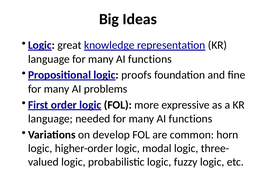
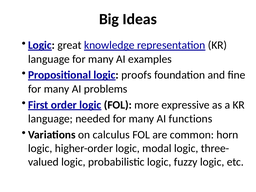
functions: functions -> examples (150, 59)
develop: develop -> calculus (111, 135)
